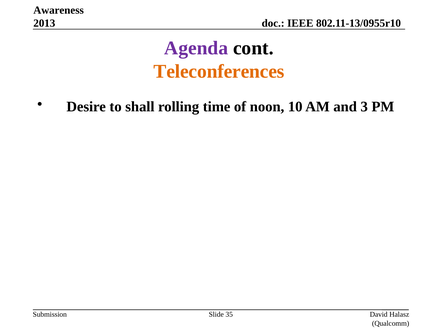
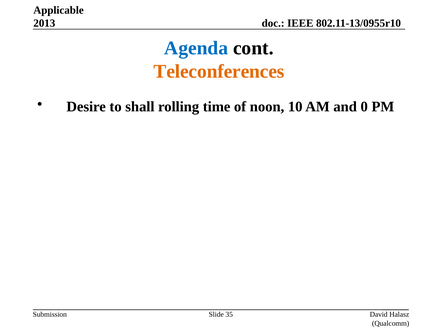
Awareness: Awareness -> Applicable (59, 10)
Agenda colour: purple -> blue (196, 48)
3: 3 -> 0 (364, 107)
